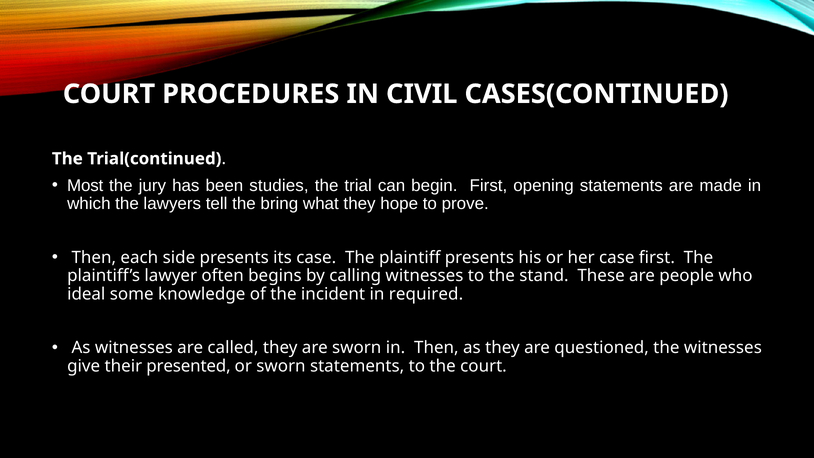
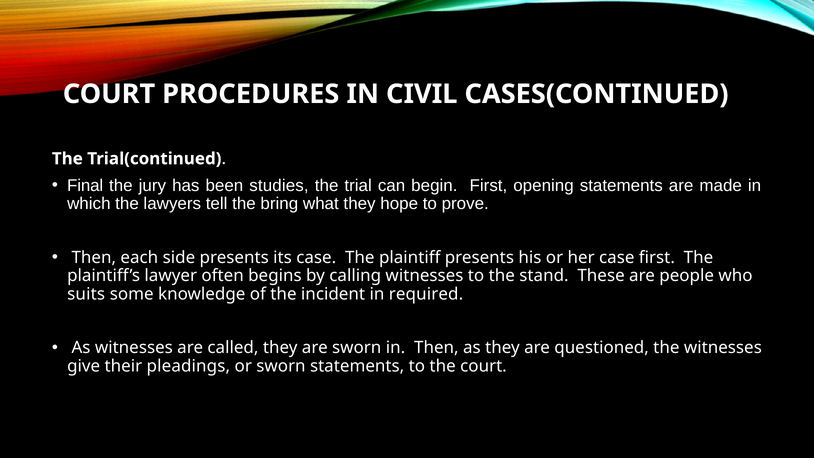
Most: Most -> Final (85, 185)
ideal: ideal -> suits (86, 294)
presented: presented -> pleadings (188, 366)
